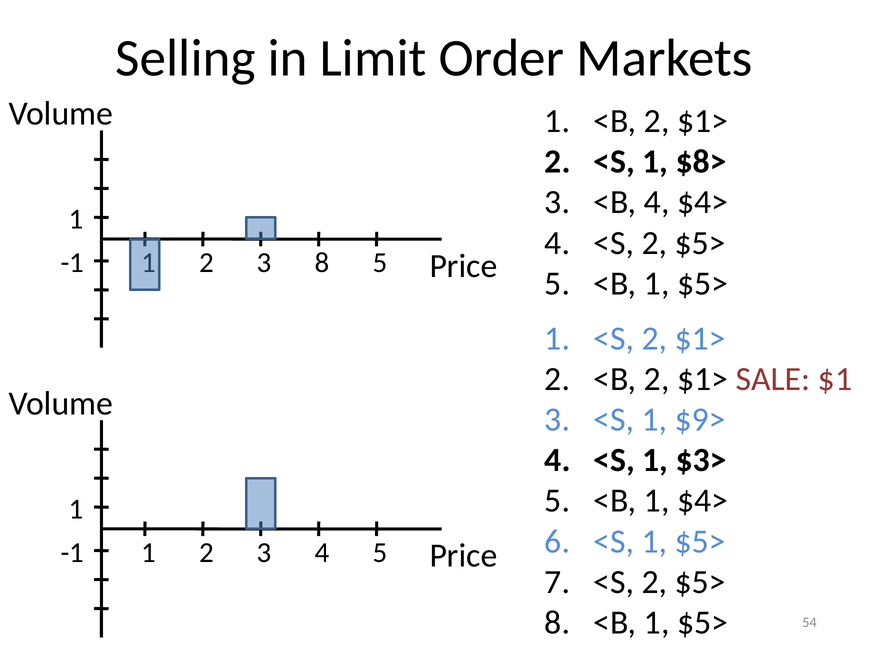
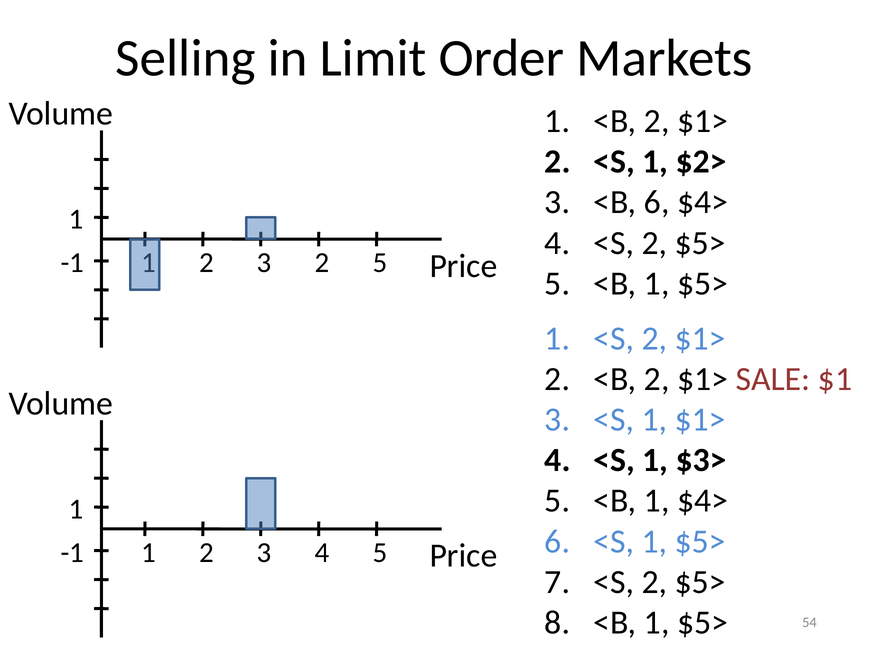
$8>: $8> -> $2> (701, 162)
<B 4: 4 -> 6 (657, 202)
3 8: 8 -> 2 (322, 263)
1 $9>: $9> -> $1> (700, 419)
